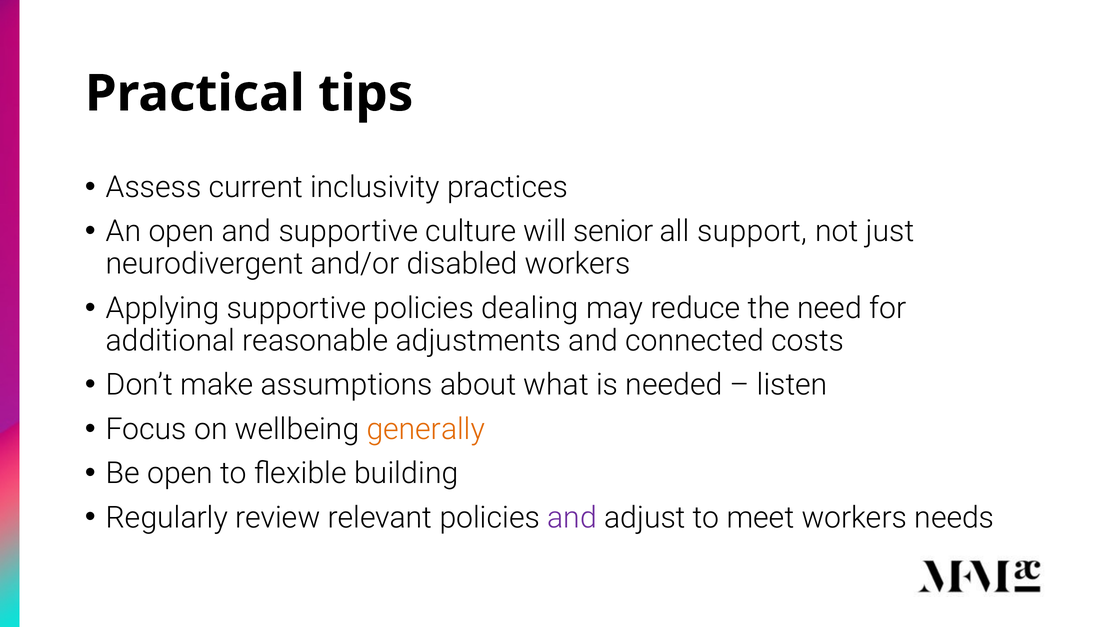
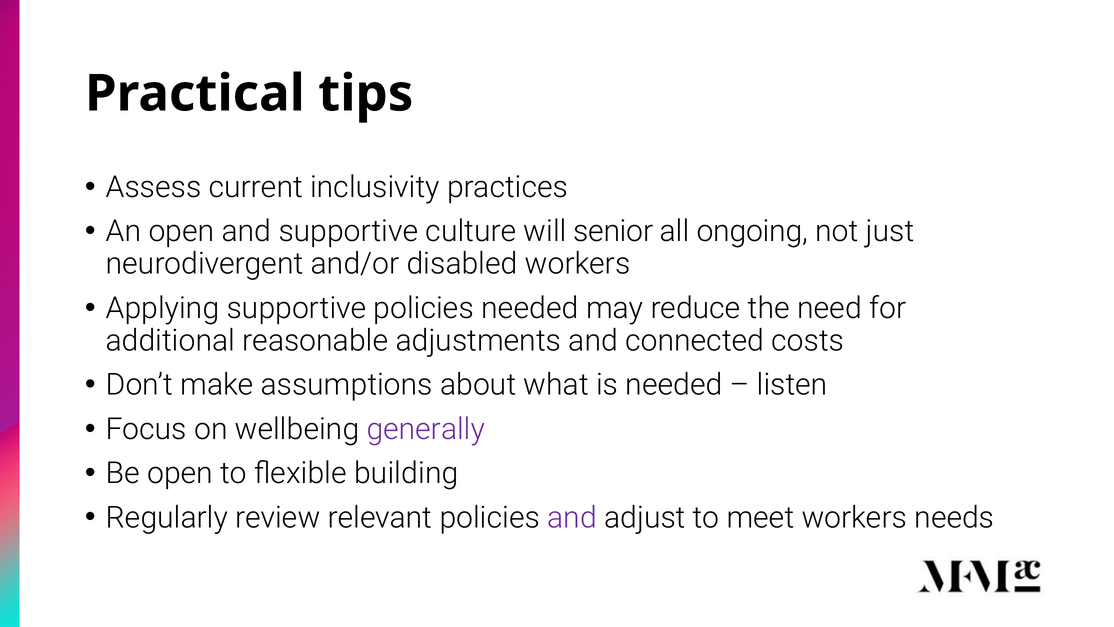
support: support -> ongoing (752, 231)
policies dealing: dealing -> needed (530, 308)
generally colour: orange -> purple (426, 429)
